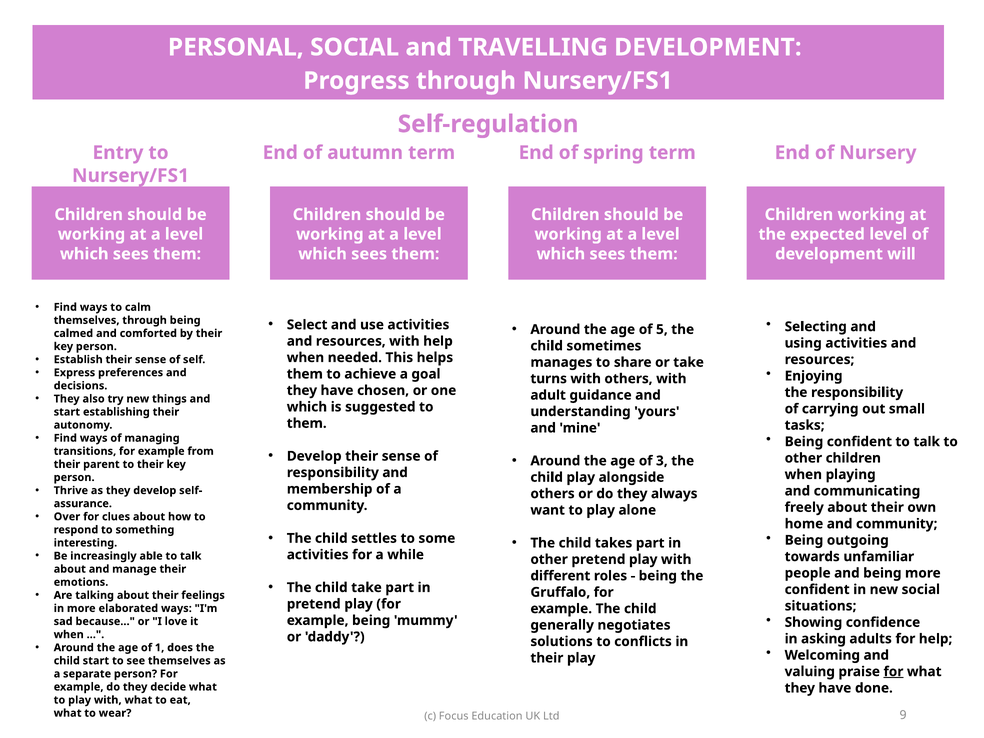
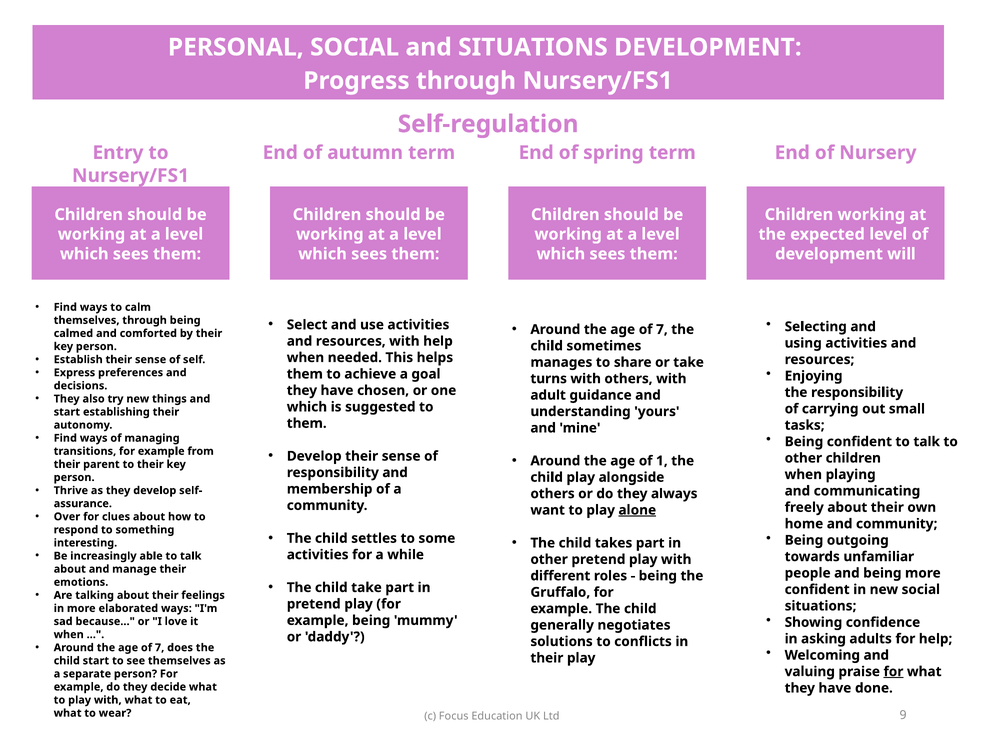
and TRAVELLING: TRAVELLING -> SITUATIONS (533, 47)
5: 5 -> 7 (662, 329)
3: 3 -> 1 (662, 461)
alone underline: none -> present (637, 510)
1: 1 -> 7 (160, 648)
